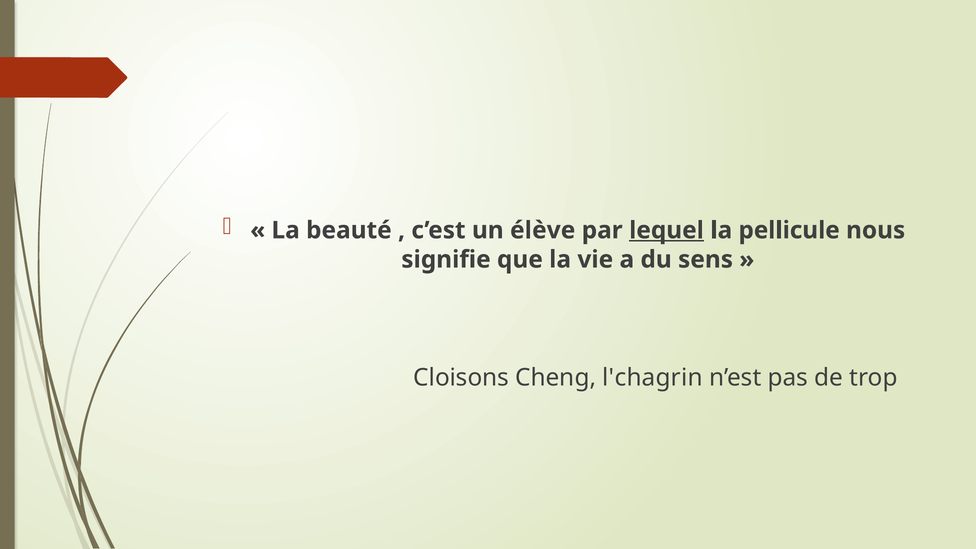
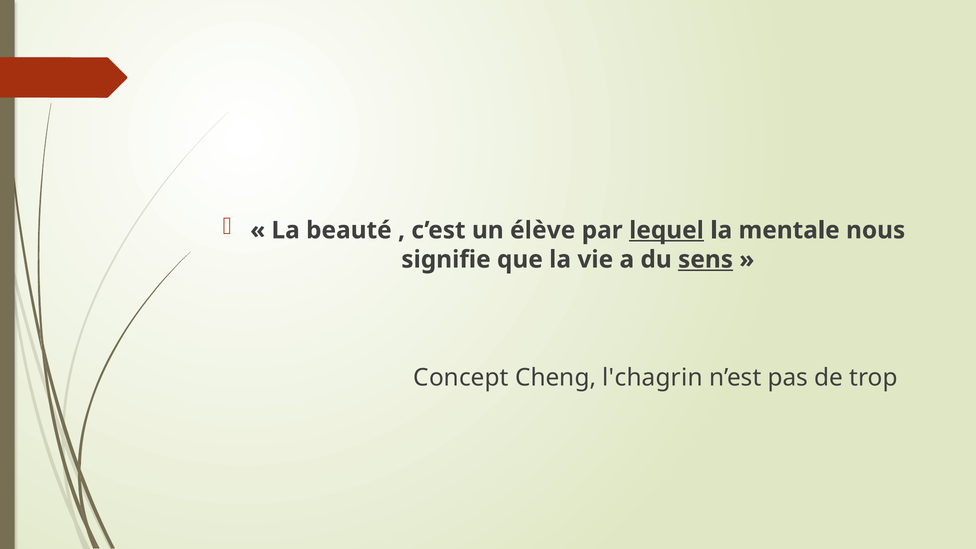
pellicule: pellicule -> mentale (789, 230)
sens underline: none -> present (706, 260)
Cloisons: Cloisons -> Concept (461, 378)
